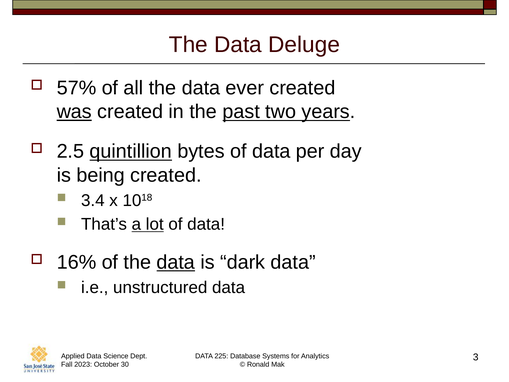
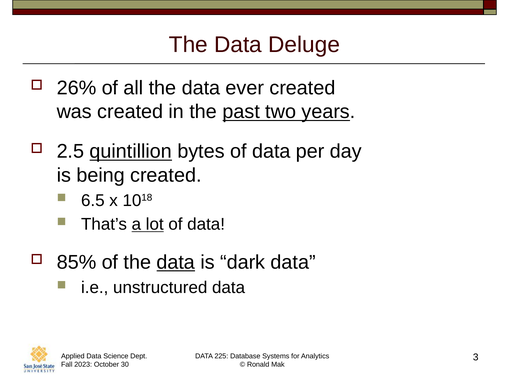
57%: 57% -> 26% (76, 88)
was underline: present -> none (74, 112)
3.4: 3.4 -> 6.5 (93, 200)
16%: 16% -> 85% (76, 262)
